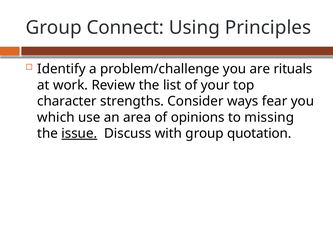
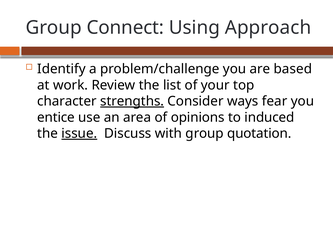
Principles: Principles -> Approach (268, 28)
rituals: rituals -> based (293, 69)
strengths underline: none -> present (132, 101)
which: which -> entice (56, 117)
missing: missing -> induced (269, 117)
